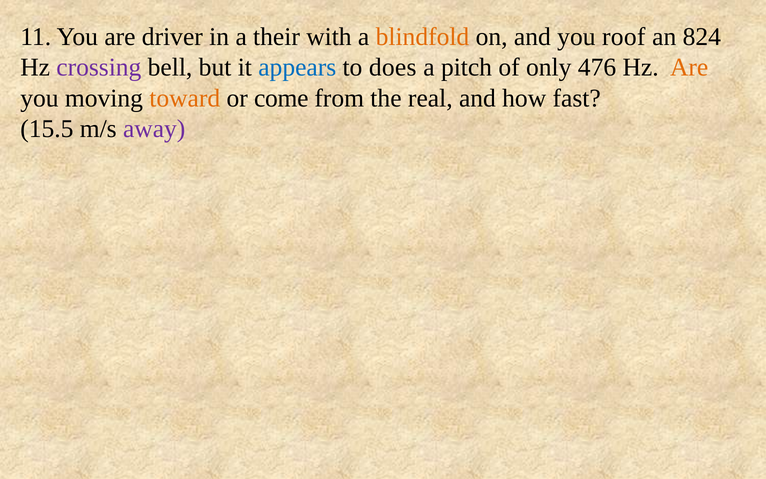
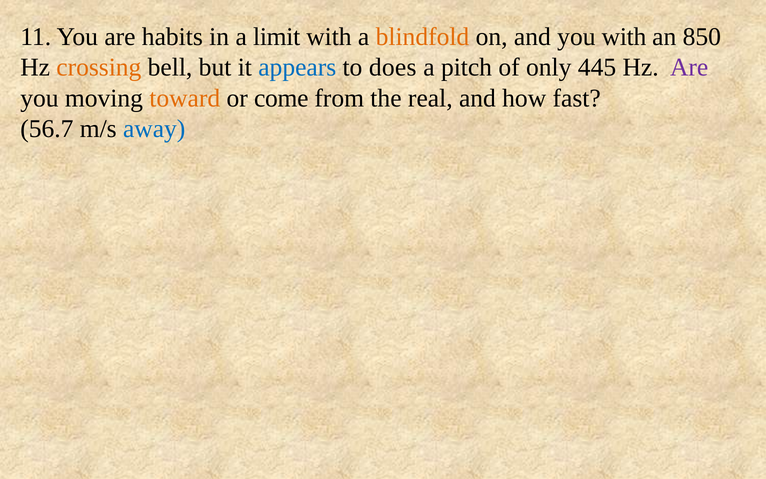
driver: driver -> habits (172, 37)
their: their -> limit (277, 37)
you roof: roof -> with (624, 37)
824: 824 -> 850 (702, 37)
crossing colour: purple -> orange (99, 67)
476: 476 -> 445 (597, 67)
Are colour: orange -> purple (689, 67)
15.5: 15.5 -> 56.7 (47, 129)
away colour: purple -> blue (154, 129)
